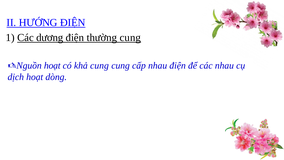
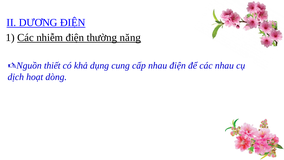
HƯỚNG: HƯỚNG -> DƯƠNG (38, 22)
dương: dương -> nhiễm (50, 38)
thường cung: cung -> năng (130, 38)
Nguồn hoạt: hoạt -> thiết (52, 65)
khả cung: cung -> dụng (100, 65)
